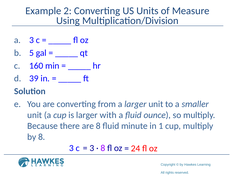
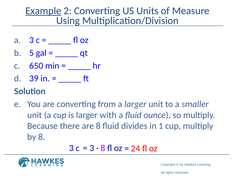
Example underline: none -> present (43, 11)
160: 160 -> 650 (36, 66)
minute: minute -> divides (134, 126)
